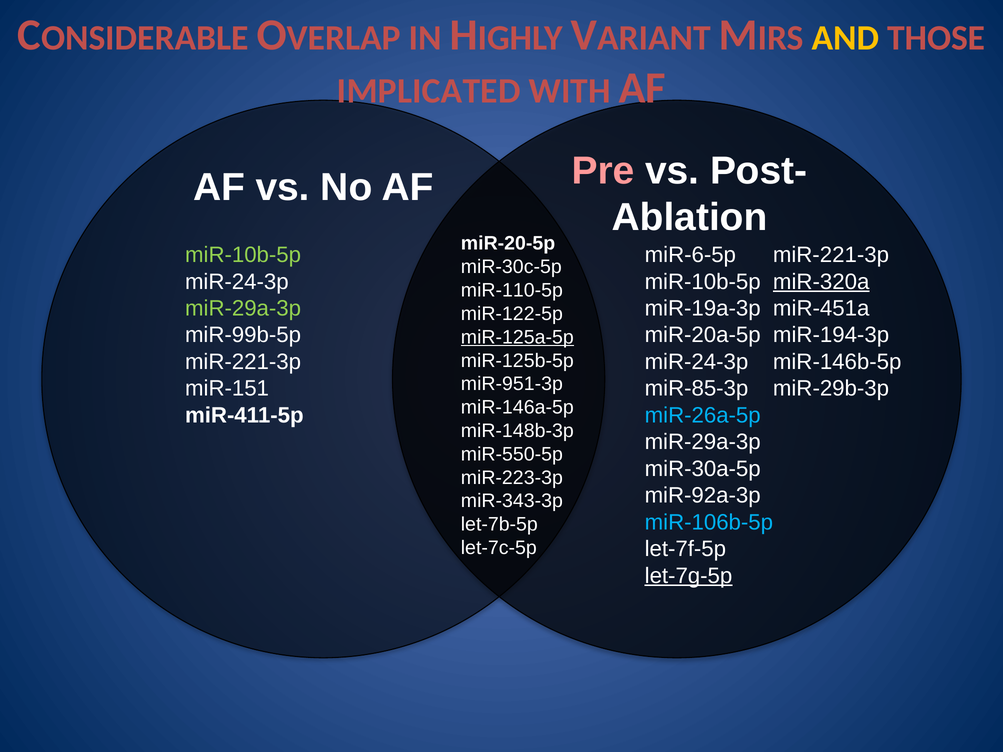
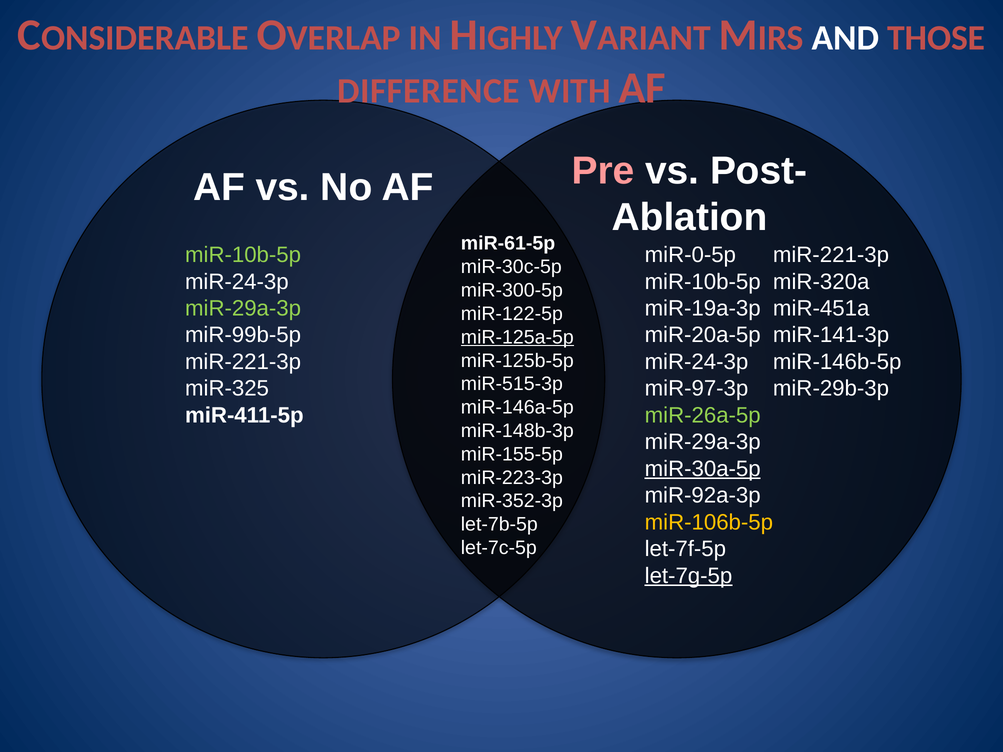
AND colour: yellow -> white (845, 38)
IMPLICATED: IMPLICATED -> DIFFERENCE (429, 91)
miR-20-5p: miR-20-5p -> miR-61-5p (508, 244)
miR-6-5p: miR-6-5p -> miR-0-5p (690, 255)
miR-320a underline: present -> none (821, 282)
miR-110-5p: miR-110-5p -> miR-300-5p (512, 290)
miR-194-3p: miR-194-3p -> miR-141-3p (831, 335)
miR-951-3p: miR-951-3p -> miR-515-3p (512, 384)
miR-151: miR-151 -> miR-325 (227, 389)
miR-85-3p: miR-85-3p -> miR-97-3p (697, 389)
miR-26a-5p colour: light blue -> light green (703, 415)
miR-550-5p: miR-550-5p -> miR-155-5p (512, 454)
miR-30a-5p underline: none -> present (703, 469)
miR-343-3p: miR-343-3p -> miR-352-3p (512, 501)
miR-106b-5p colour: light blue -> yellow (709, 522)
